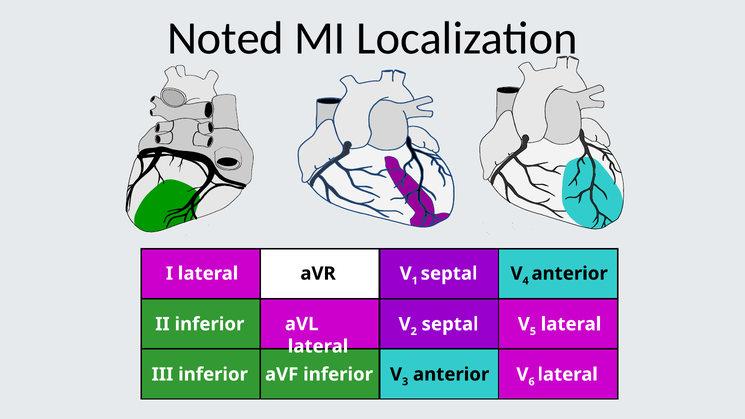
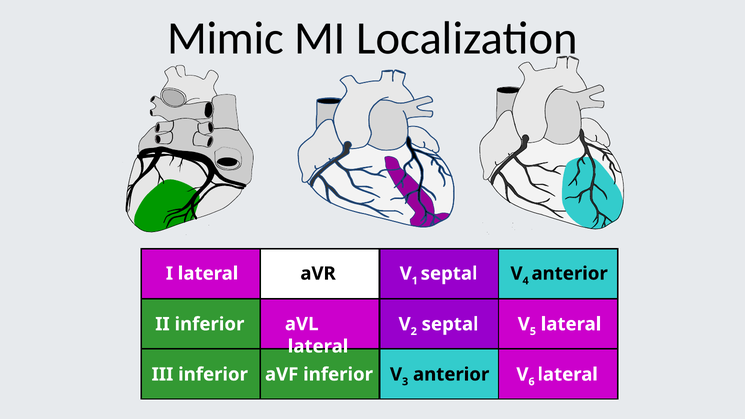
Noted: Noted -> Mimic (225, 38)
